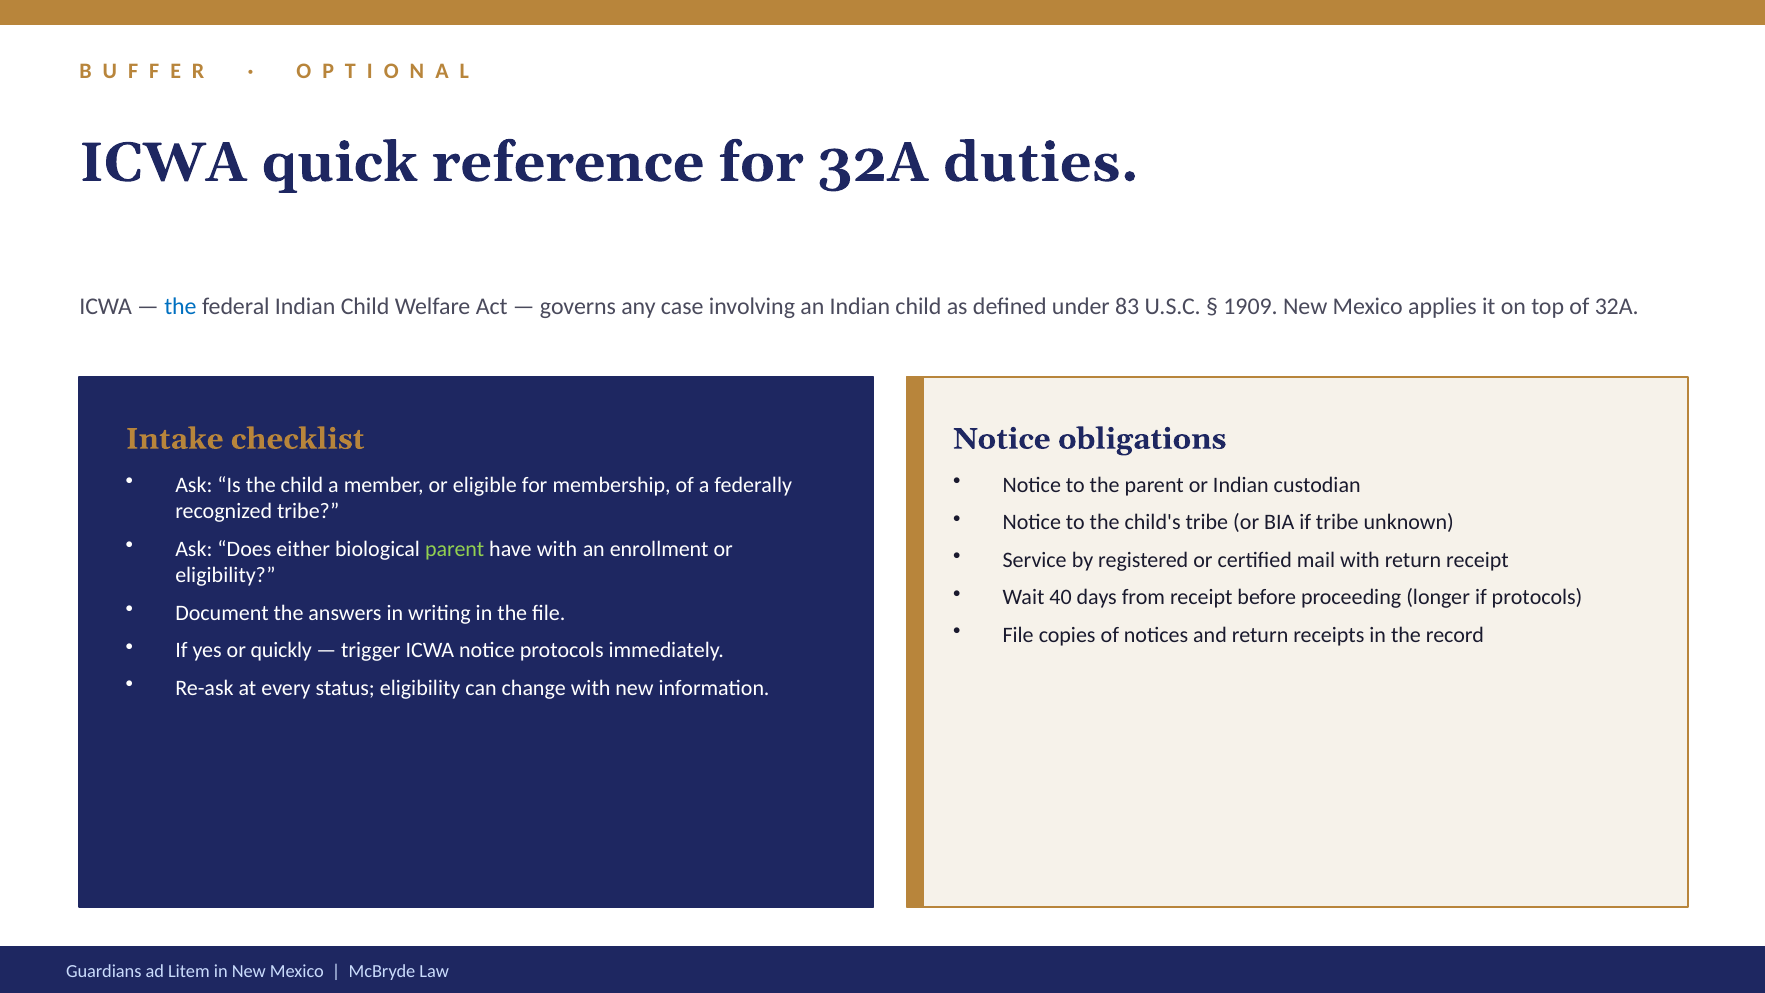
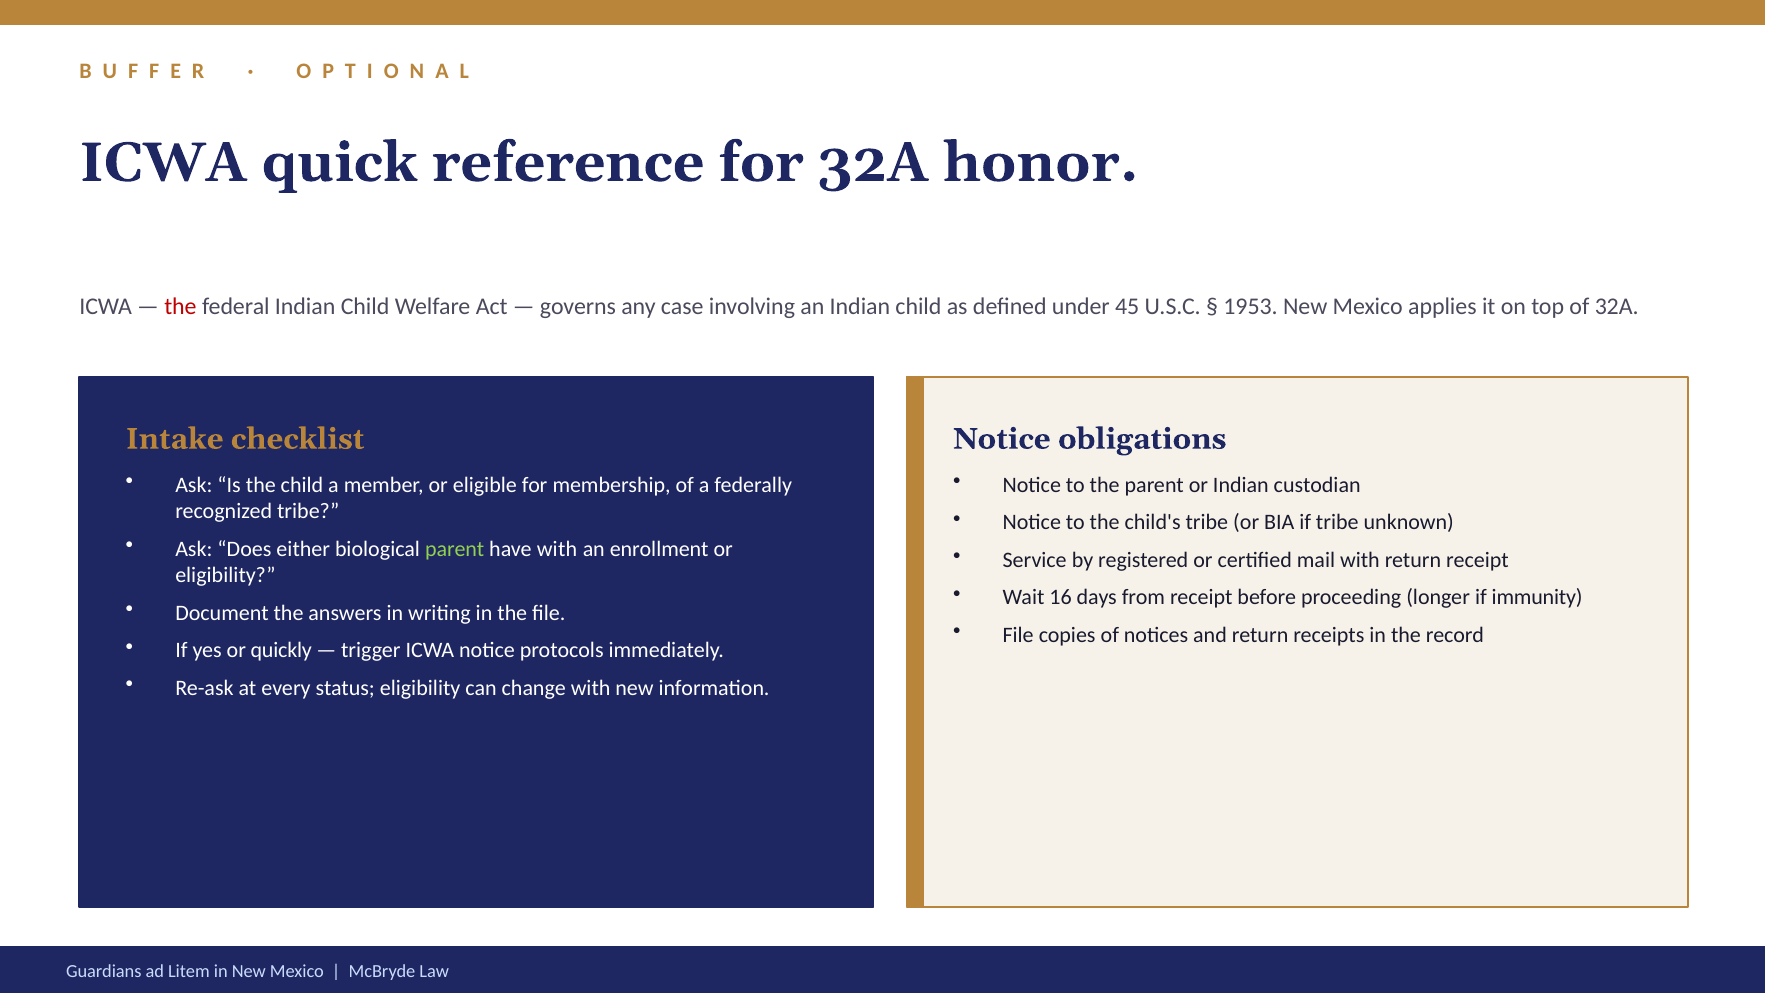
duties: duties -> honor (1041, 163)
the colour: blue -> red (180, 306)
83: 83 -> 45 (1127, 306)
1909: 1909 -> 1953 (1251, 306)
40: 40 -> 16 (1061, 597)
if protocols: protocols -> immunity (1537, 597)
